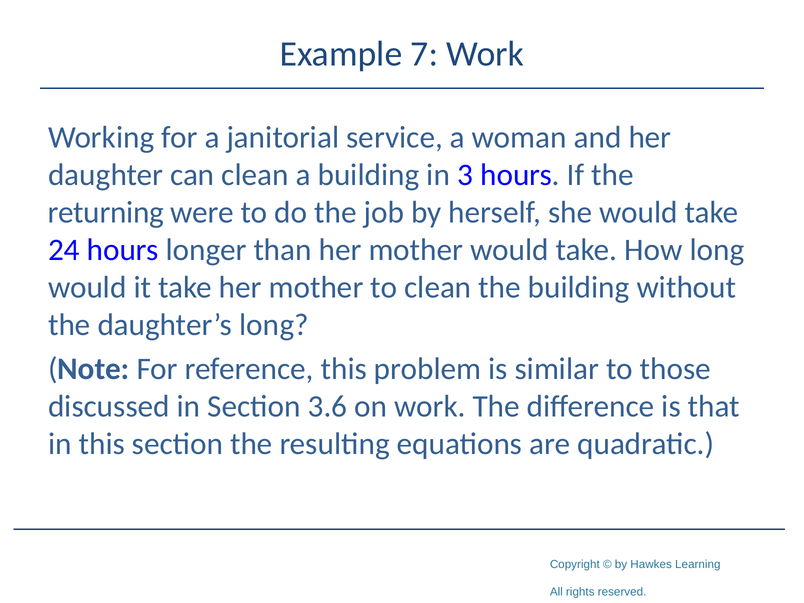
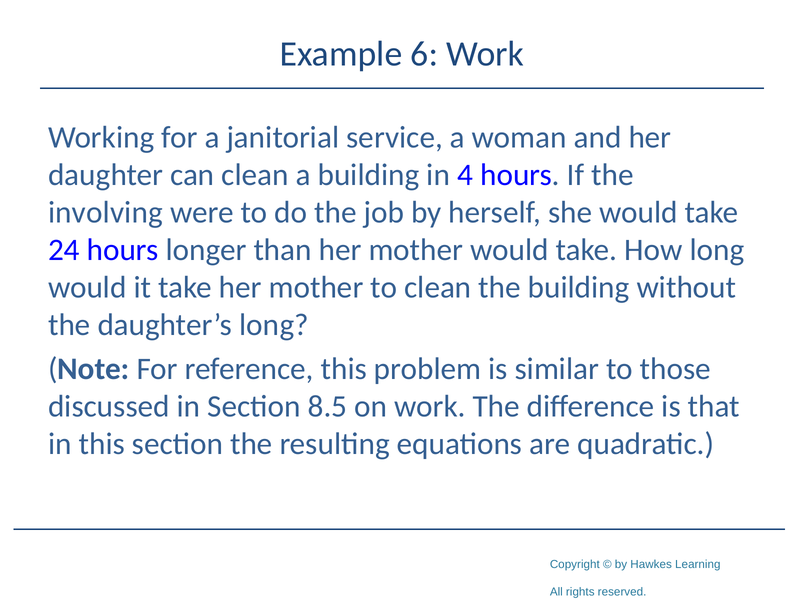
7: 7 -> 6 (424, 54)
3: 3 -> 4 (465, 175)
returning: returning -> involving (106, 213)
3.6: 3.6 -> 8.5 (327, 407)
